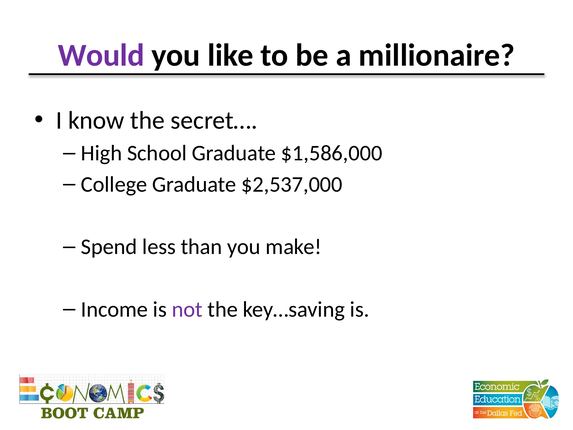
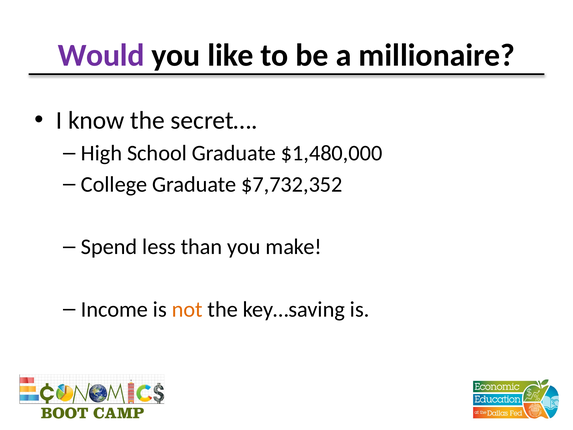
$1,586,000: $1,586,000 -> $1,480,000 (332, 153)
$2,537,000: $2,537,000 -> $7,732,352 (292, 184)
not colour: purple -> orange (187, 309)
